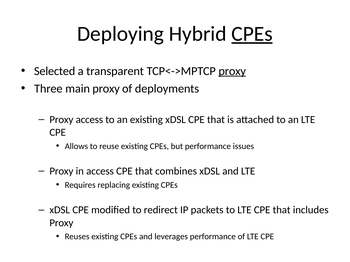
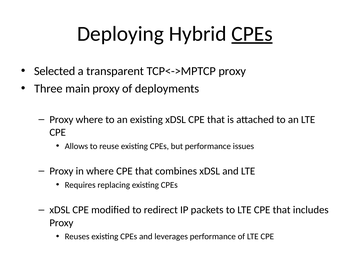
proxy underline: present -> none (232, 71)
Proxy access: access -> where (89, 120)
in access: access -> where (100, 171)
